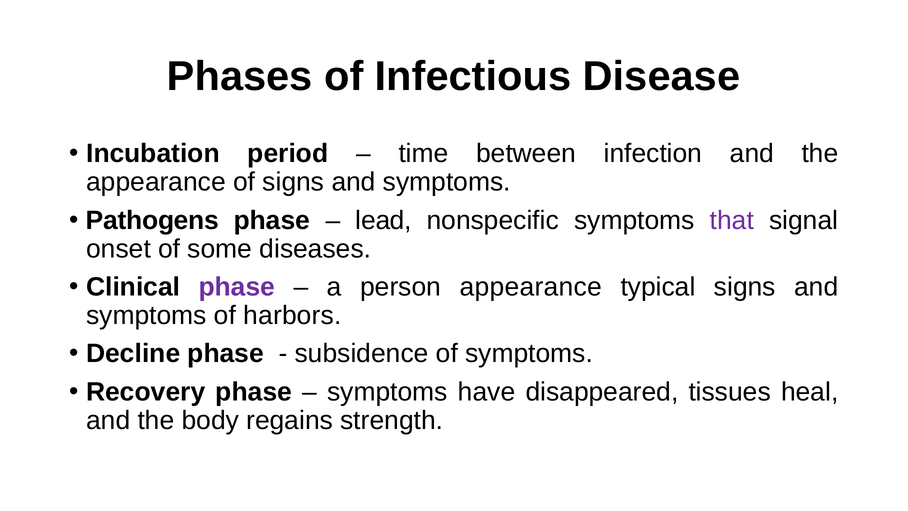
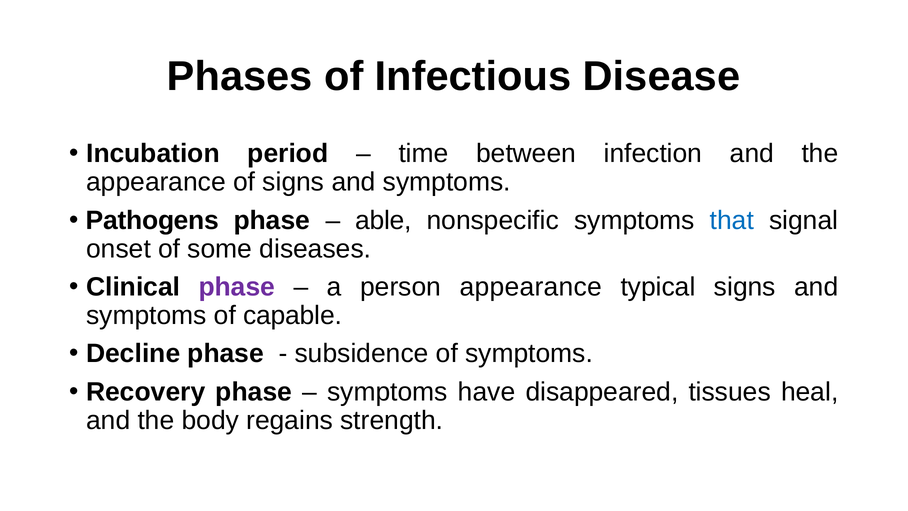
lead: lead -> able (384, 220)
that colour: purple -> blue (732, 220)
harbors: harbors -> capable (293, 315)
